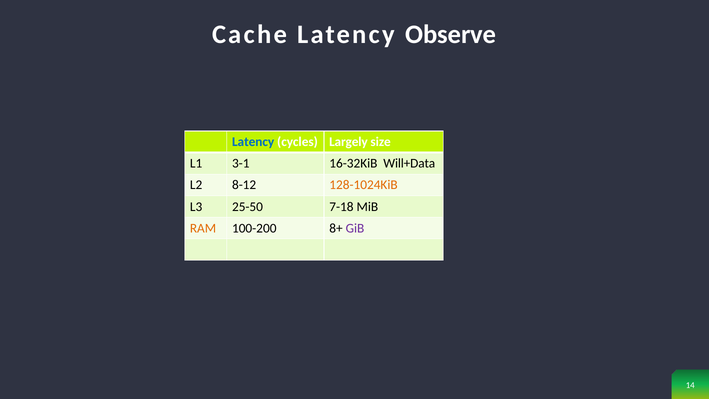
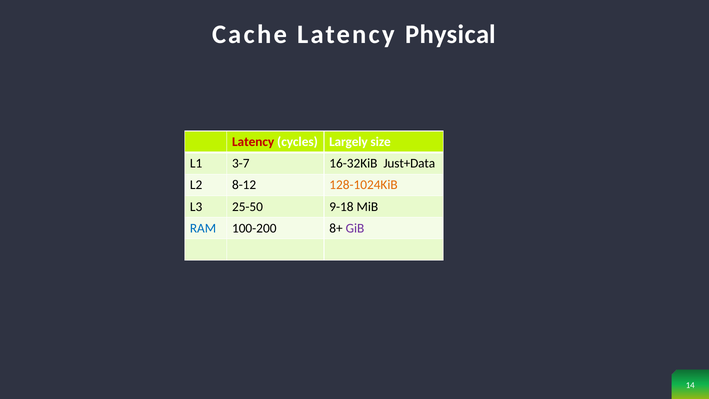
Observe: Observe -> Physical (451, 34)
Latency colour: blue -> red (253, 142)
3-1: 3-1 -> 3-7 (241, 163)
Will+Data: Will+Data -> Just+Data (409, 163)
7-18: 7-18 -> 9-18 (341, 207)
RAM colour: orange -> blue (203, 228)
